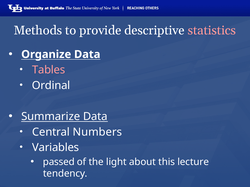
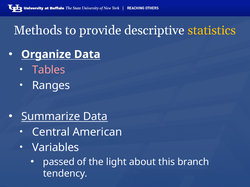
statistics colour: pink -> yellow (212, 30)
Ordinal: Ordinal -> Ranges (51, 86)
Numbers: Numbers -> American (97, 132)
lecture: lecture -> branch (193, 162)
